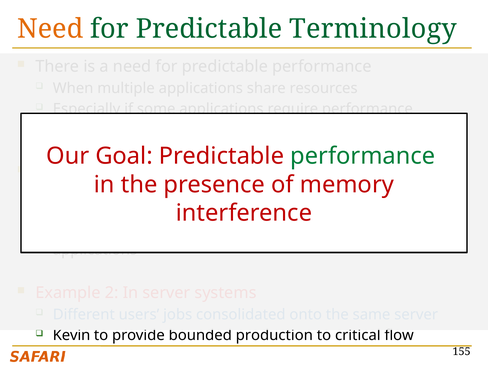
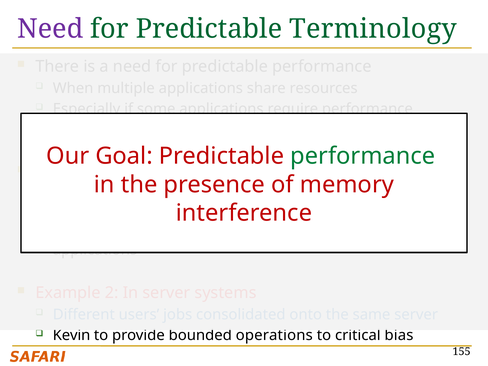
Need colour: orange -> purple (50, 29)
production: production -> operations (274, 335)
flow: flow -> bias (399, 335)
